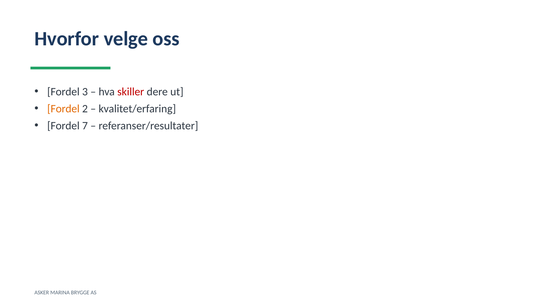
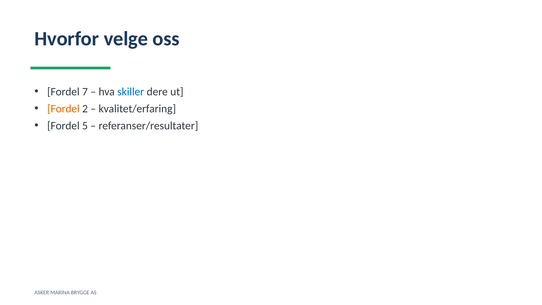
3: 3 -> 7 (85, 92)
skiller colour: red -> blue (131, 92)
7: 7 -> 5 (85, 126)
